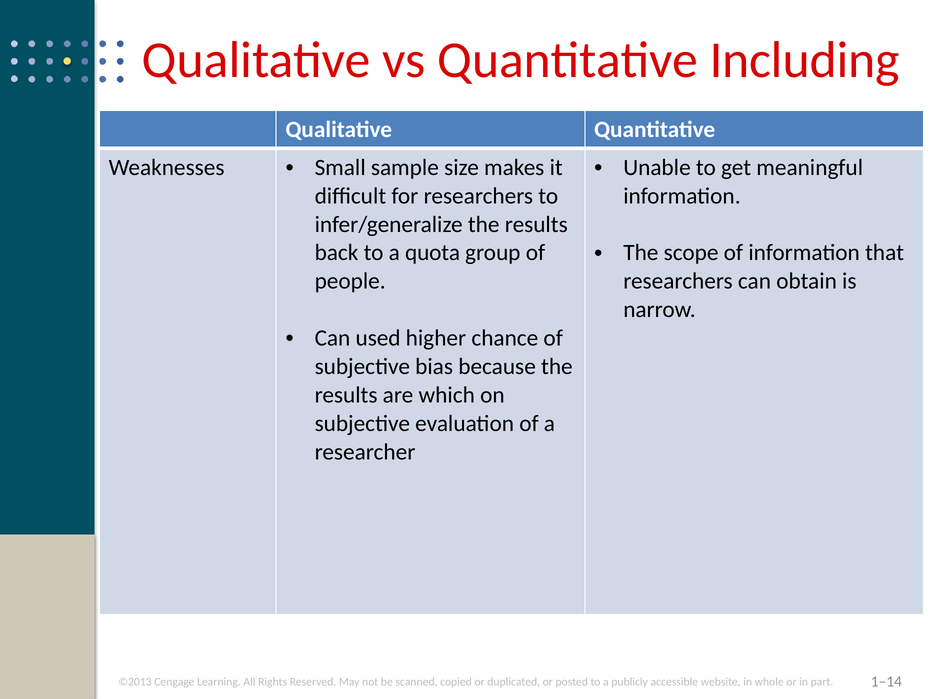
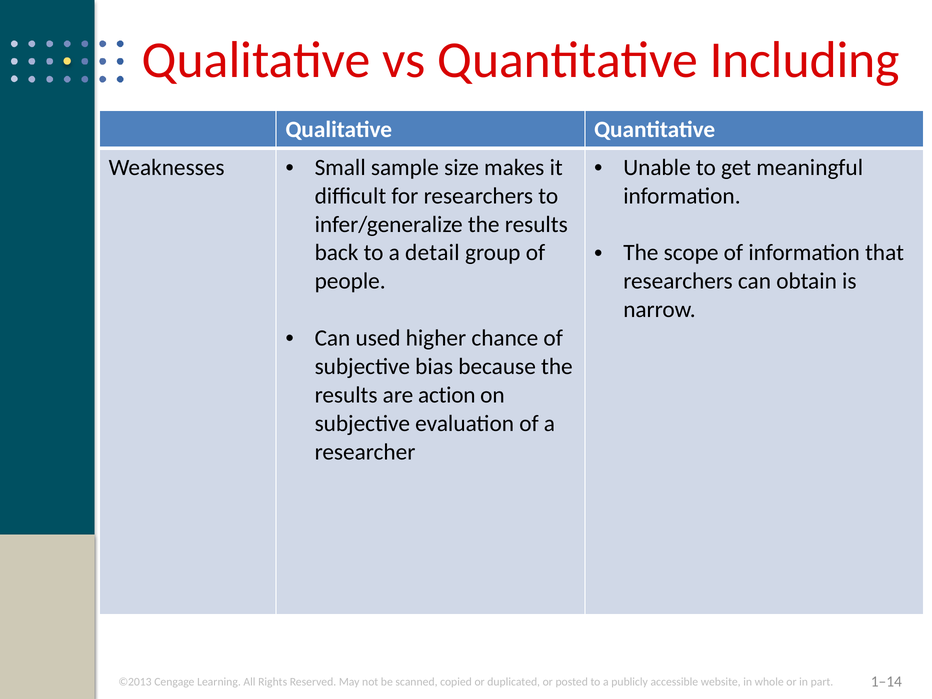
quota: quota -> detail (432, 253)
which: which -> action (447, 395)
